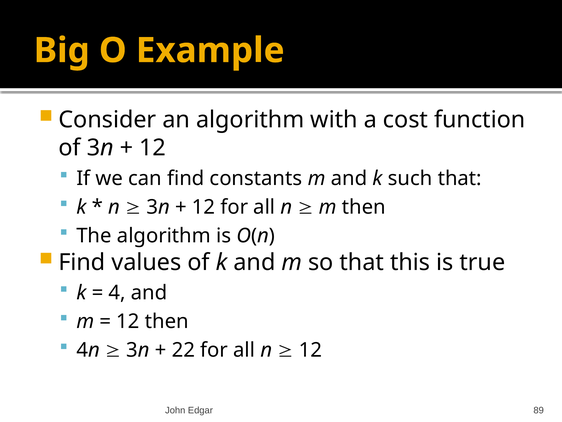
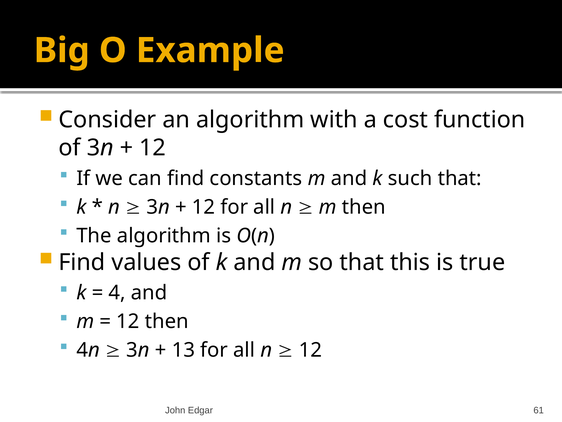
22: 22 -> 13 (183, 350)
89: 89 -> 61 (539, 410)
